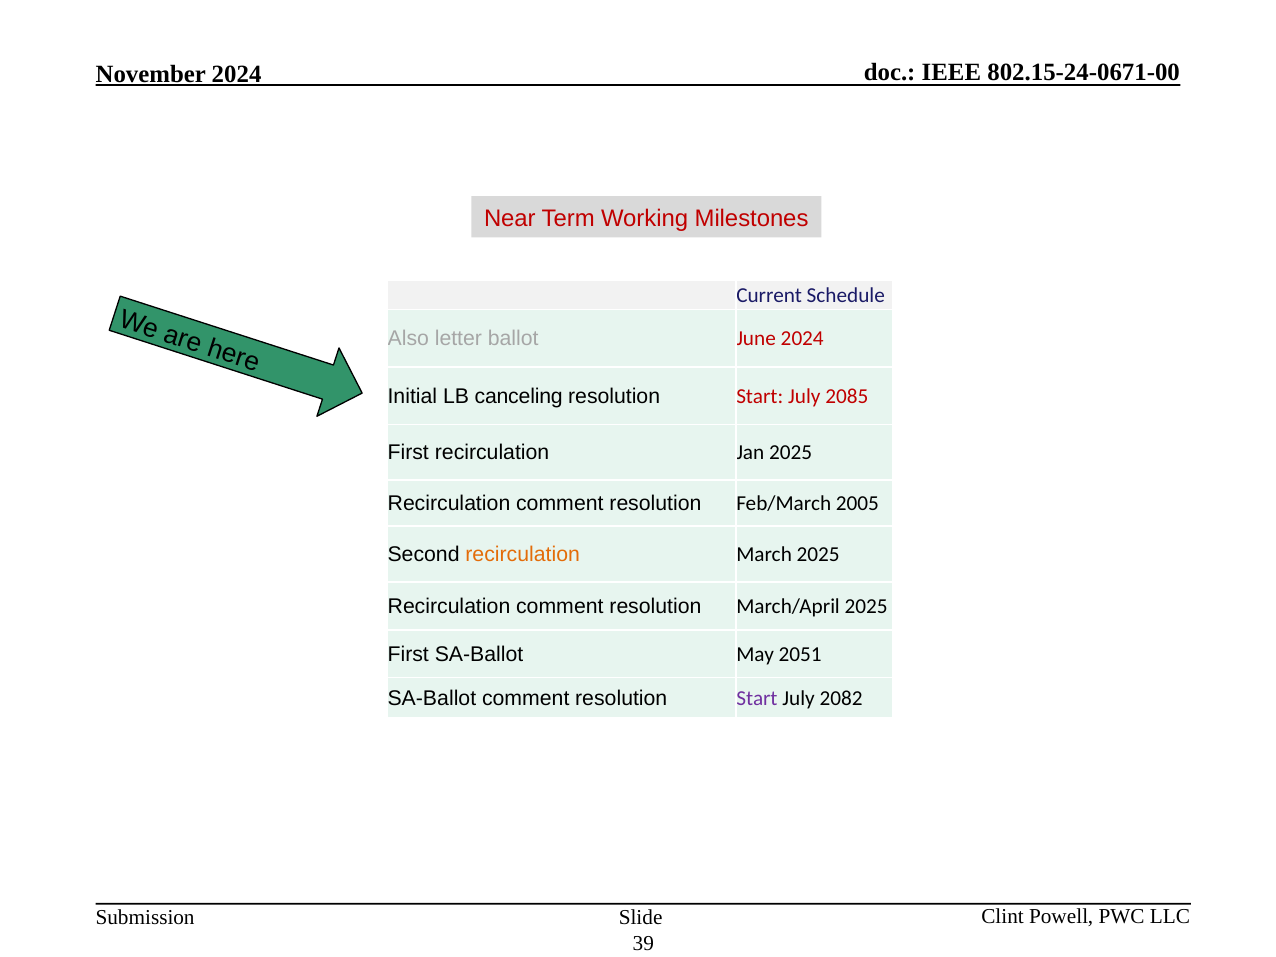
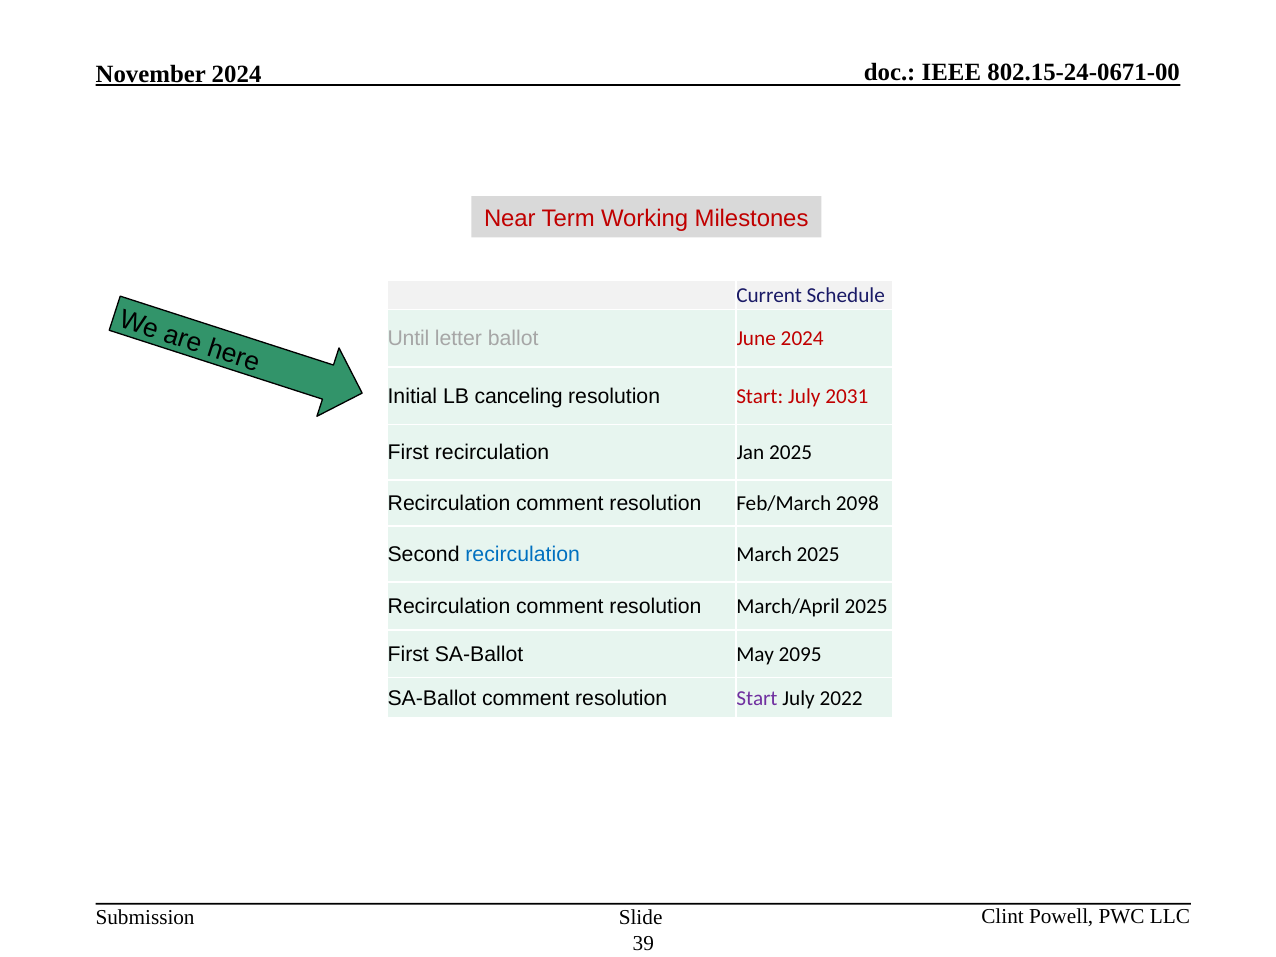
Also: Also -> Until (408, 339)
2085: 2085 -> 2031 (847, 396)
2005: 2005 -> 2098 (857, 504)
recirculation colour: orange -> blue (523, 555)
2051: 2051 -> 2095 (800, 654)
2082: 2082 -> 2022 (841, 698)
